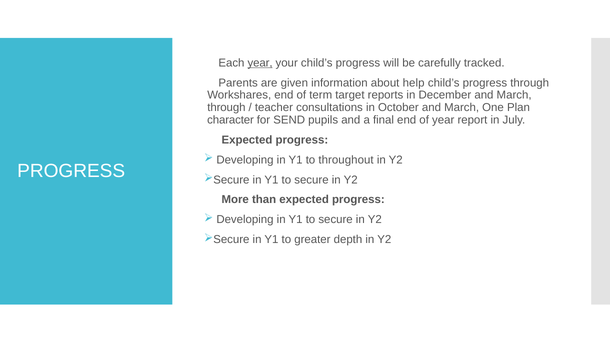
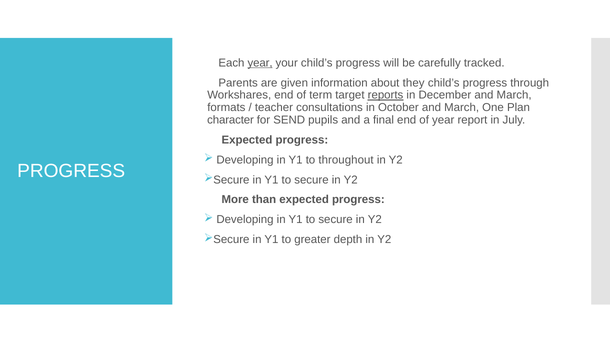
help: help -> they (414, 83)
reports underline: none -> present (386, 95)
through: through -> formats (226, 108)
